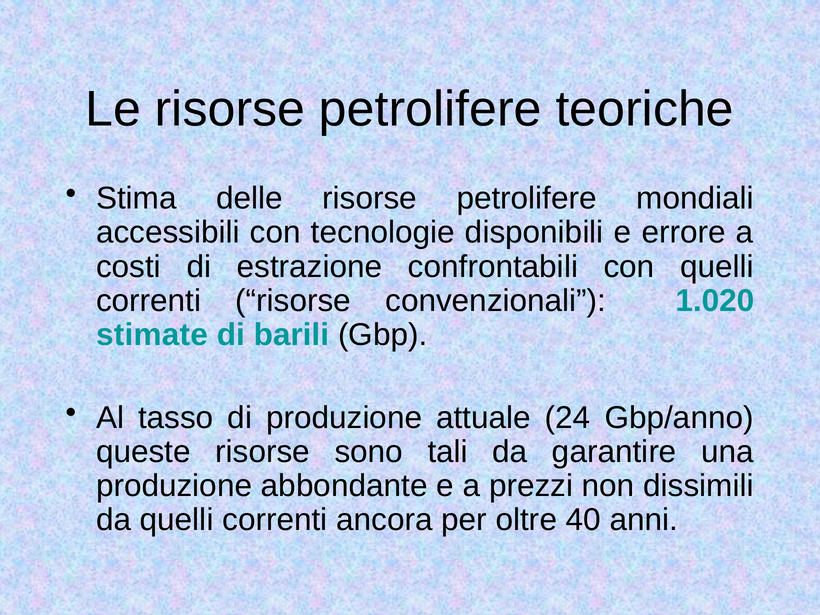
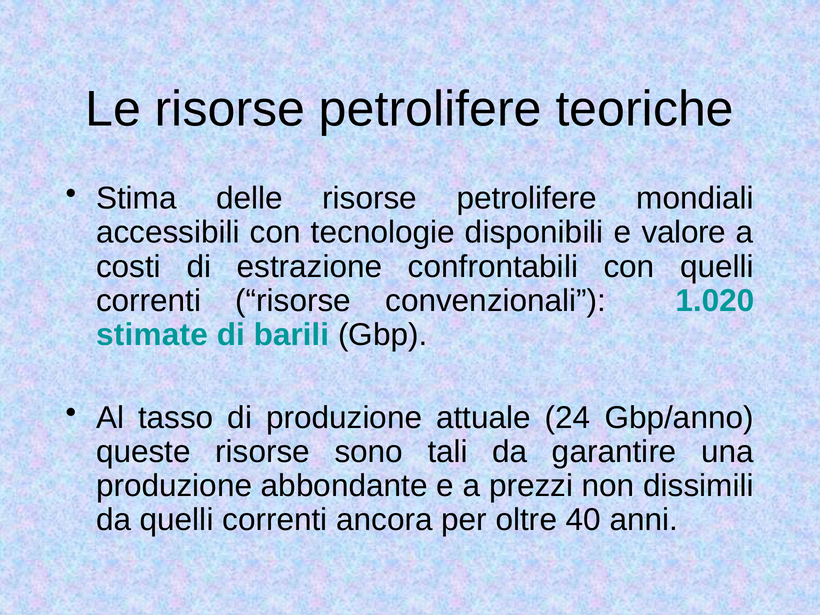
errore: errore -> valore (684, 233)
